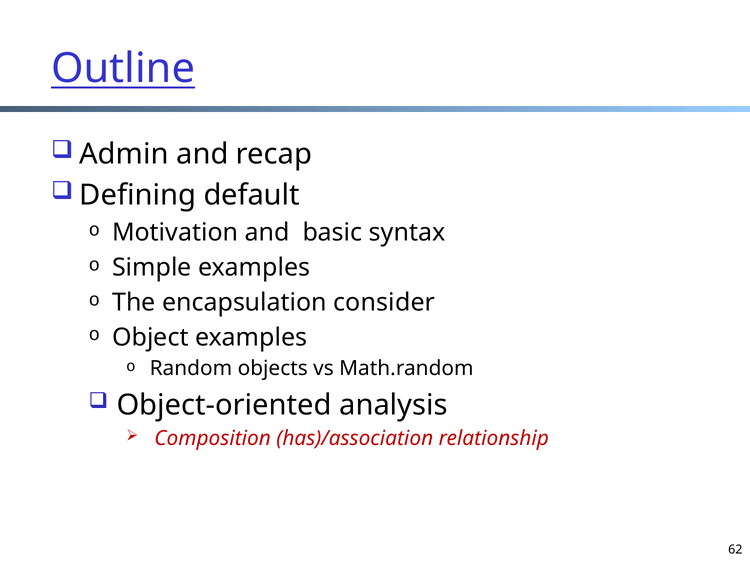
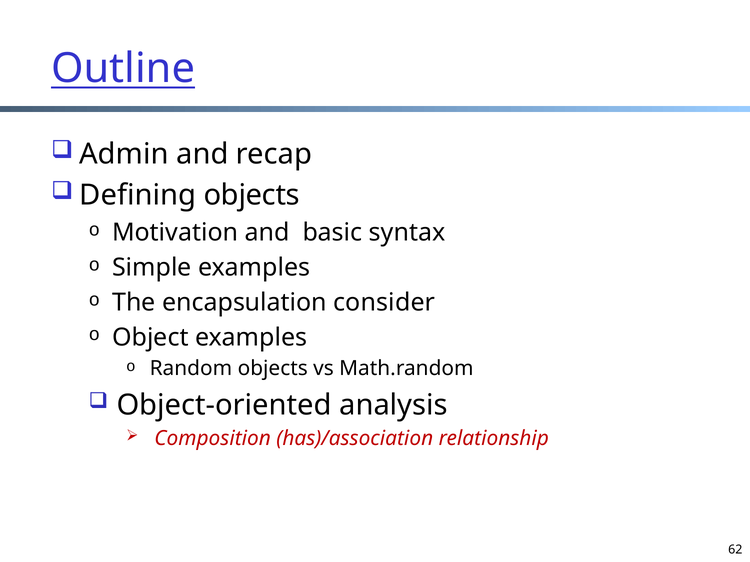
Defining default: default -> objects (252, 195)
